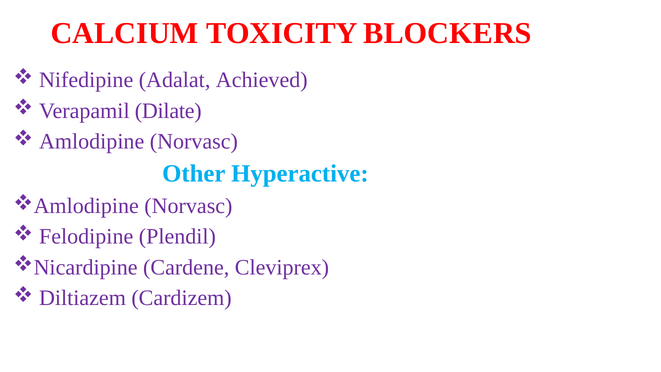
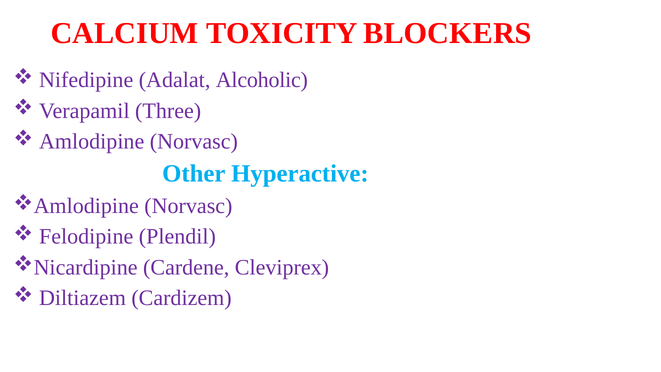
Achieved: Achieved -> Alcoholic (262, 80)
Dilate: Dilate -> Three (168, 111)
